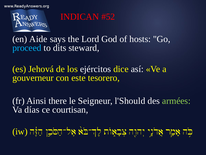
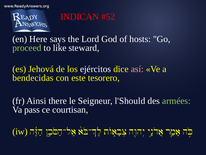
Aide: Aide -> Here (38, 39)
proceed colour: light blue -> light green (27, 48)
dits: dits -> like (60, 48)
así colour: white -> pink (137, 69)
gouverneur: gouverneur -> bendecidas (33, 78)
días: días -> pass (32, 109)
